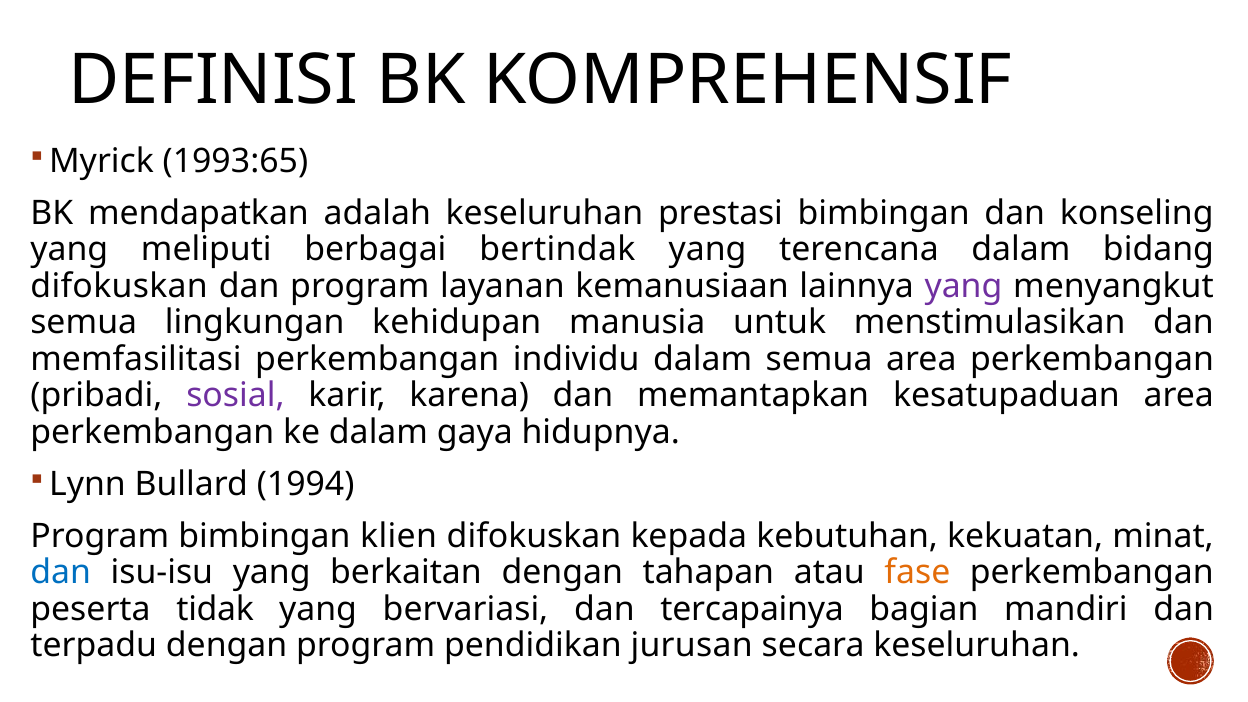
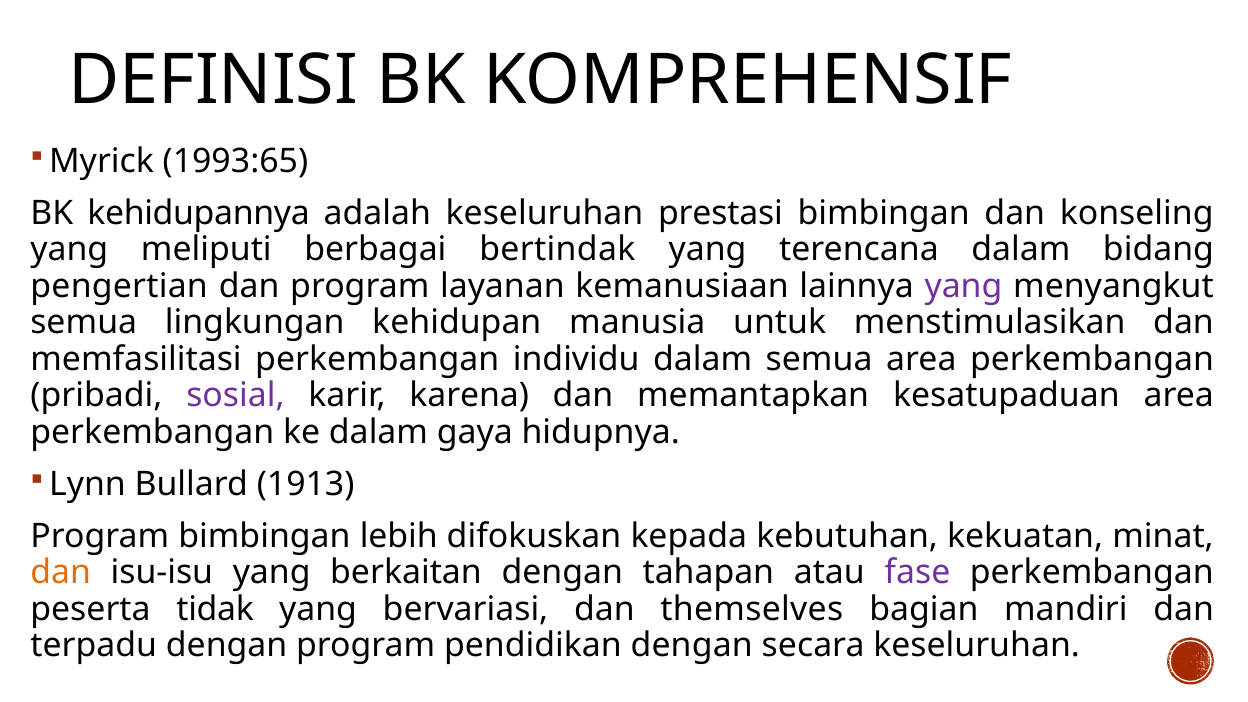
mendapatkan: mendapatkan -> kehidupannya (199, 213)
difokuskan: difokuskan -> pengertian (119, 286)
1994: 1994 -> 1913 (306, 484)
klien: klien -> lebih (399, 536)
dan colour: blue -> orange (61, 573)
fase colour: orange -> purple (917, 573)
tercapainya: tercapainya -> themselves (752, 609)
pendidikan jurusan: jurusan -> dengan (692, 645)
